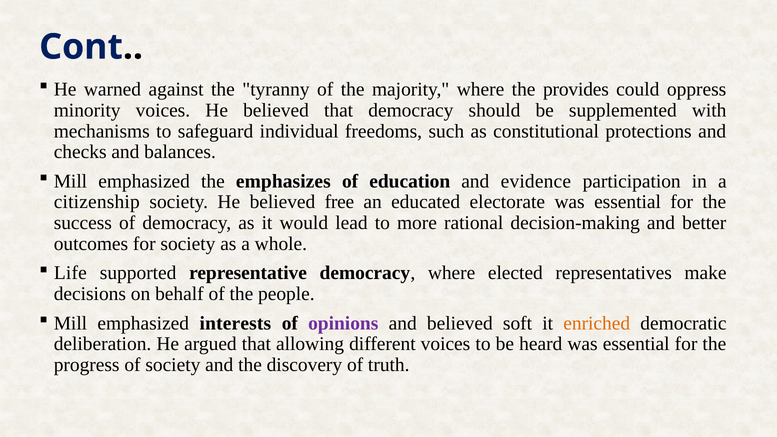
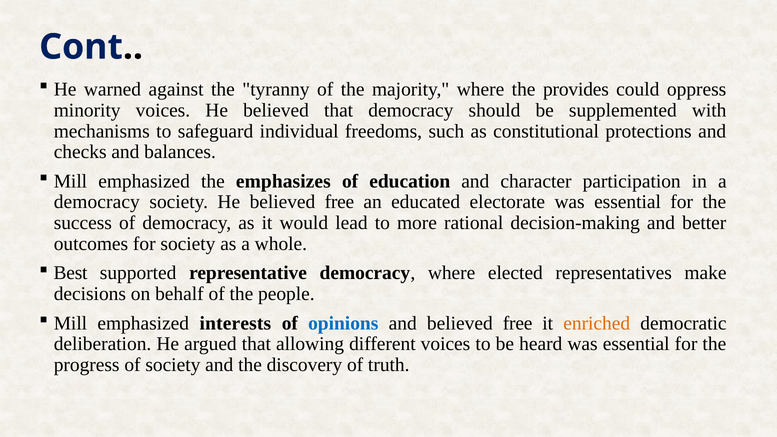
evidence: evidence -> character (536, 181)
citizenship: citizenship -> democracy (97, 202)
Life: Life -> Best (71, 273)
opinions colour: purple -> blue (343, 323)
and believed soft: soft -> free (518, 323)
